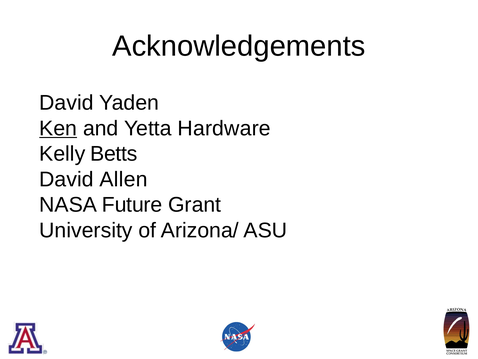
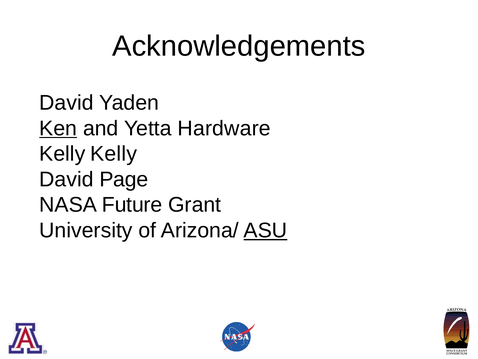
Kelly Betts: Betts -> Kelly (114, 154)
Allen: Allen -> Page (124, 179)
ASU underline: none -> present (265, 230)
